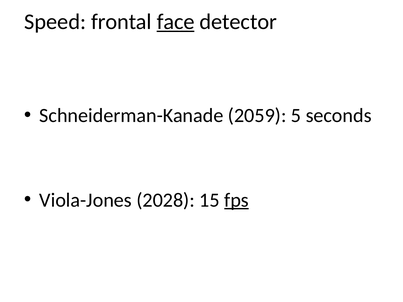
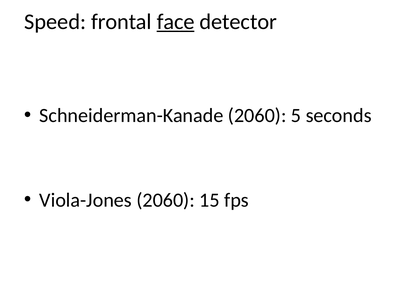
Schneiderman-Kanade 2059: 2059 -> 2060 (257, 116)
Viola-Jones 2028: 2028 -> 2060 (166, 200)
fps underline: present -> none (237, 200)
